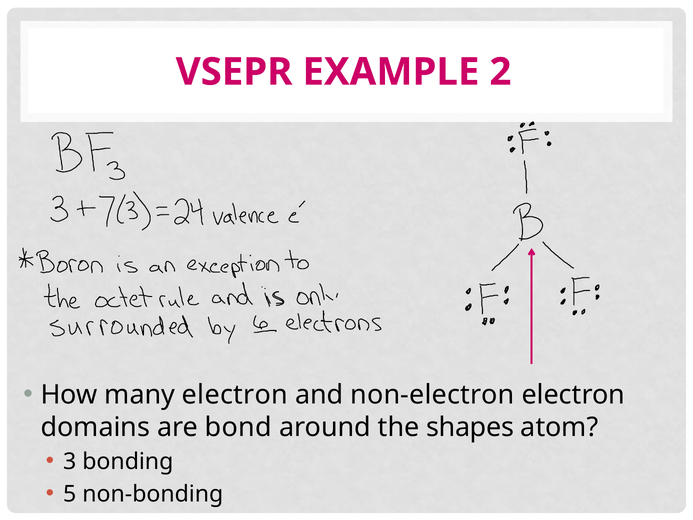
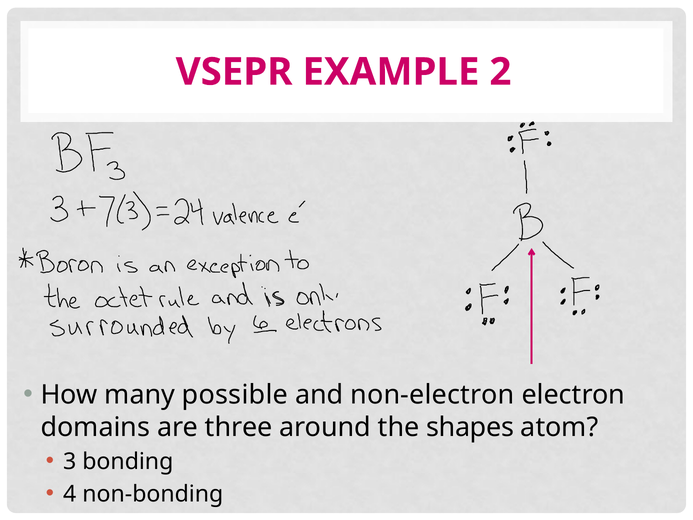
many electron: electron -> possible (235, 395)
bond: bond -> three (239, 427)
5: 5 -> 4 (70, 494)
